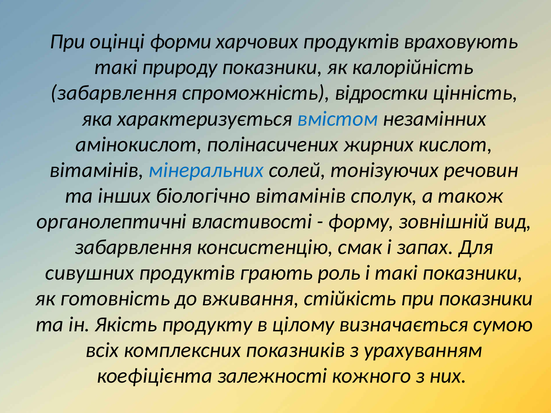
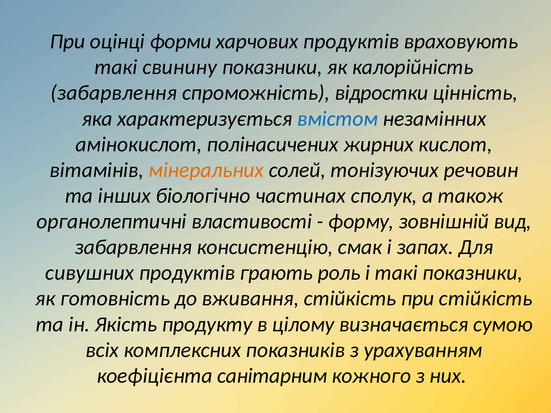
природу: природу -> свинину (180, 67)
мінеральних colour: blue -> orange (206, 170)
біологічно вітамінів: вітамінів -> частинах (301, 196)
при показники: показники -> стійкість (486, 299)
залежності: залежності -> санітарним (272, 376)
